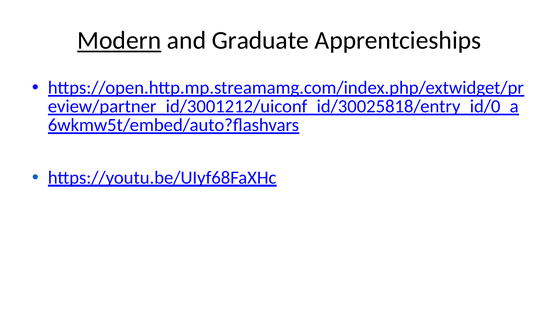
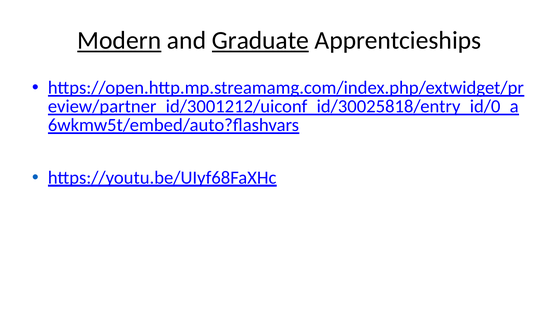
Graduate underline: none -> present (260, 41)
